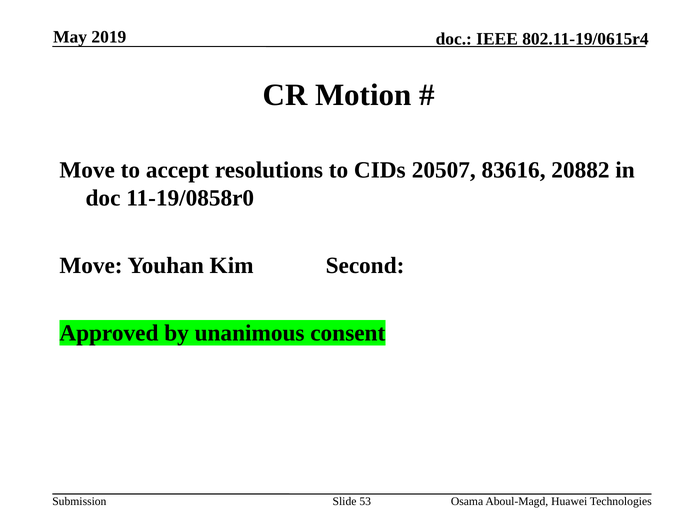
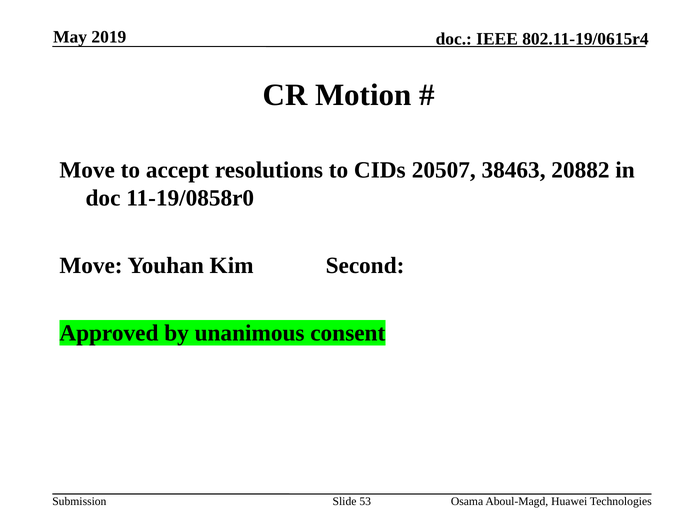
83616: 83616 -> 38463 (514, 170)
